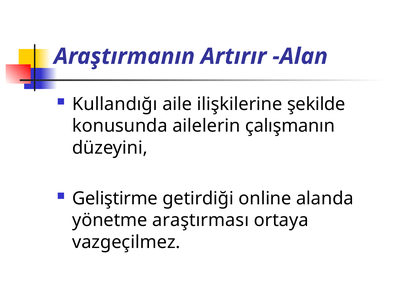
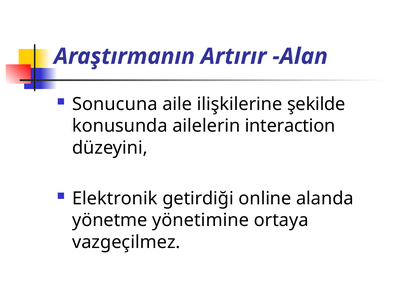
Kullandığı: Kullandığı -> Sonucuna (115, 104)
çalışmanın: çalışmanın -> interaction (290, 126)
Geliştirme: Geliştirme -> Elektronik (115, 199)
araştırması: araştırması -> yönetimine (201, 220)
